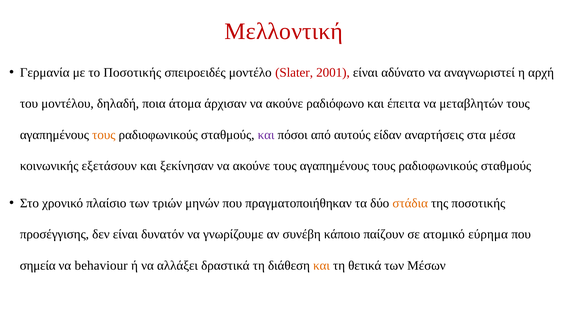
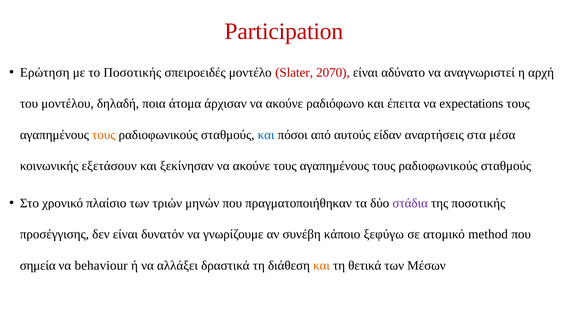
Μελλοντική: Μελλοντική -> Participation (284, 31)
Γερμανία: Γερμανία -> Ερώτηση (45, 73)
2001: 2001 -> 2070 (333, 73)
μεταβλητών: μεταβλητών -> expectations (471, 104)
και colour: purple -> blue (266, 135)
στάδια colour: orange -> purple (410, 203)
παίζουν: παίζουν -> ξεφύγω (384, 235)
εύρημα: εύρημα -> method (488, 235)
